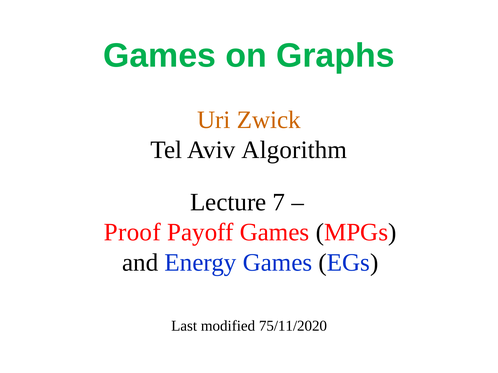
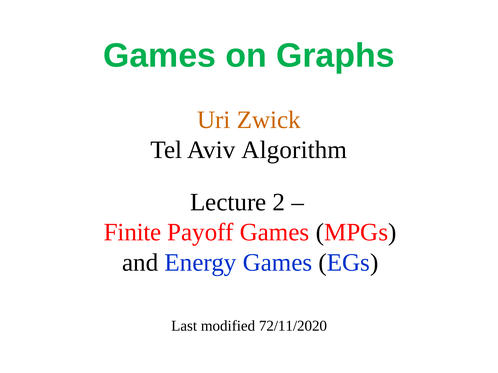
7: 7 -> 2 (279, 203)
Proof: Proof -> Finite (133, 233)
75/11/2020: 75/11/2020 -> 72/11/2020 (293, 326)
